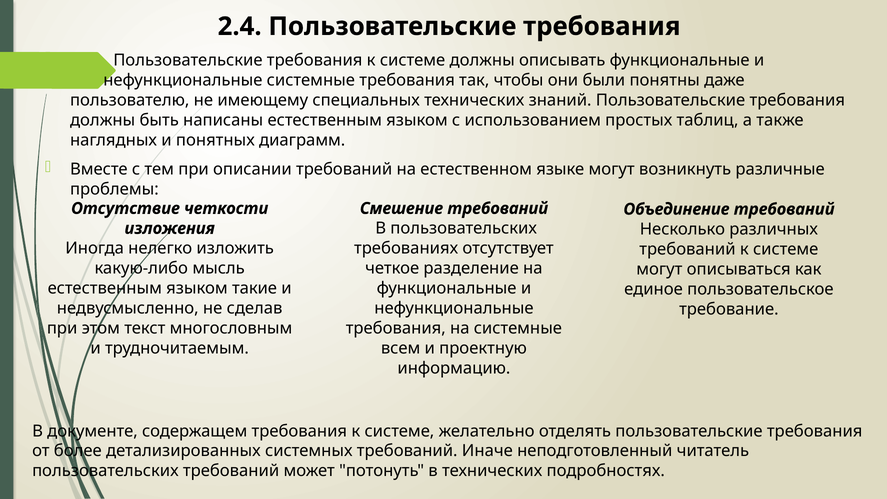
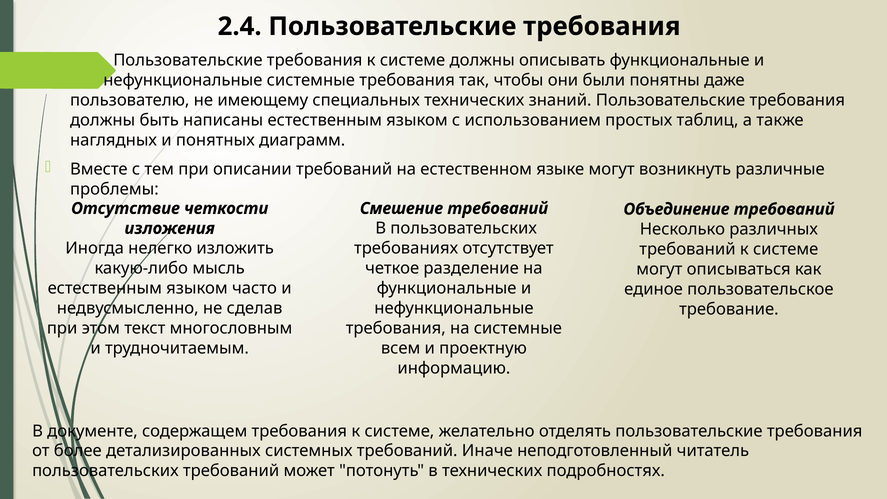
такие: такие -> часто (255, 288)
